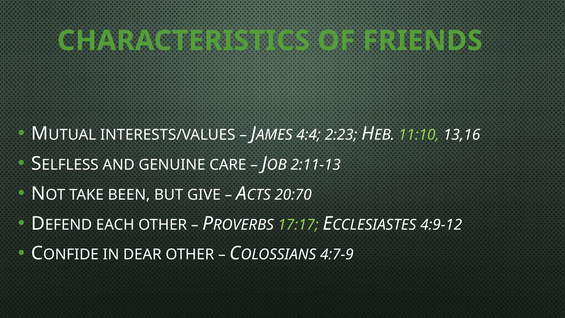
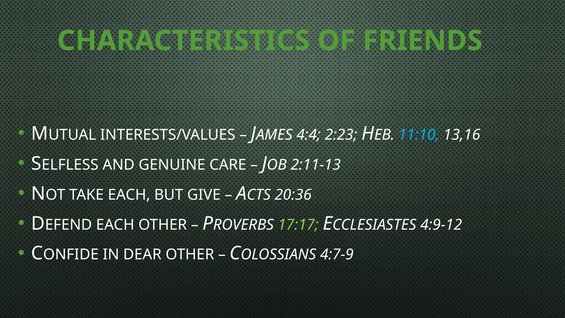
11:10 colour: light green -> light blue (419, 135)
TAKE BEEN: BEEN -> EACH (129, 195)
20:70: 20:70 -> 20:36 (293, 195)
